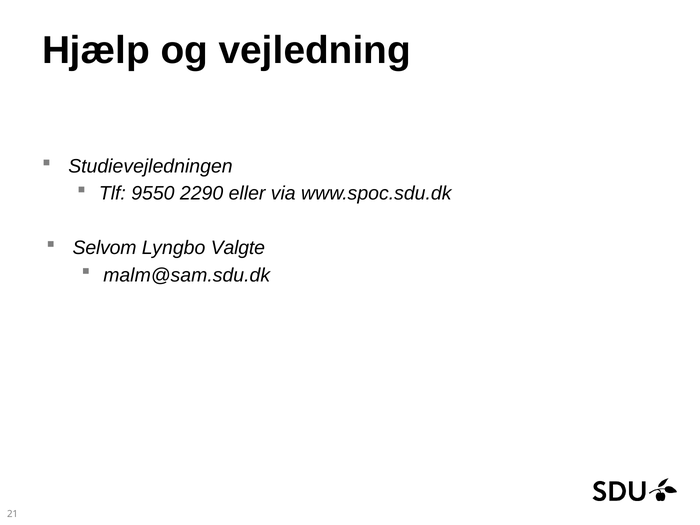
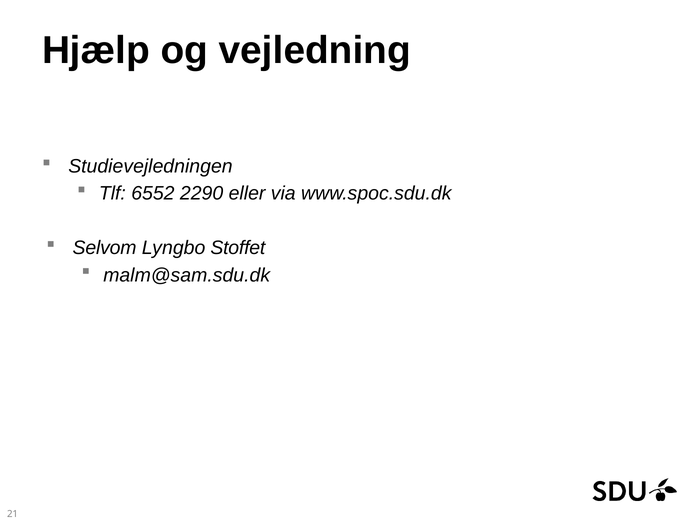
9550: 9550 -> 6552 (153, 193)
Valgte: Valgte -> Stoffet (238, 248)
